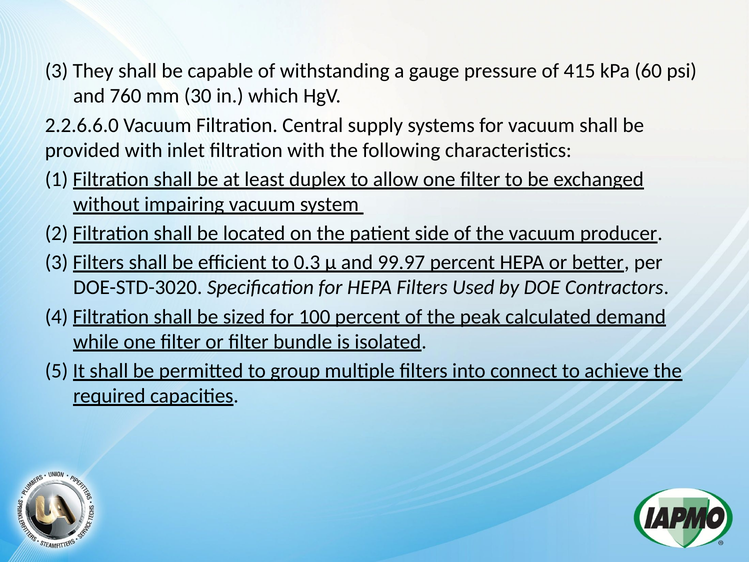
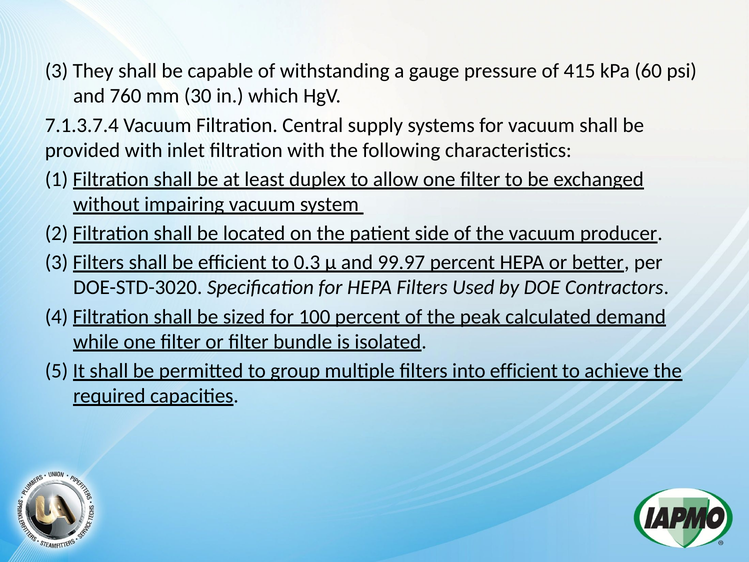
2.2.6.6.0: 2.2.6.6.0 -> 7.1.3.7.4 (82, 125)
into connect: connect -> efficient (524, 371)
